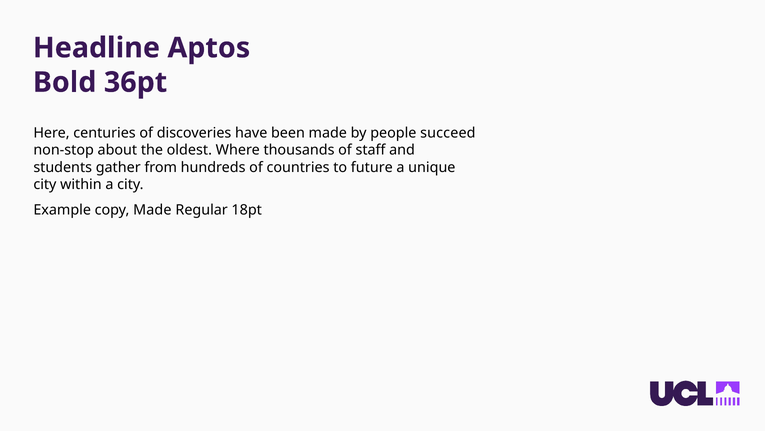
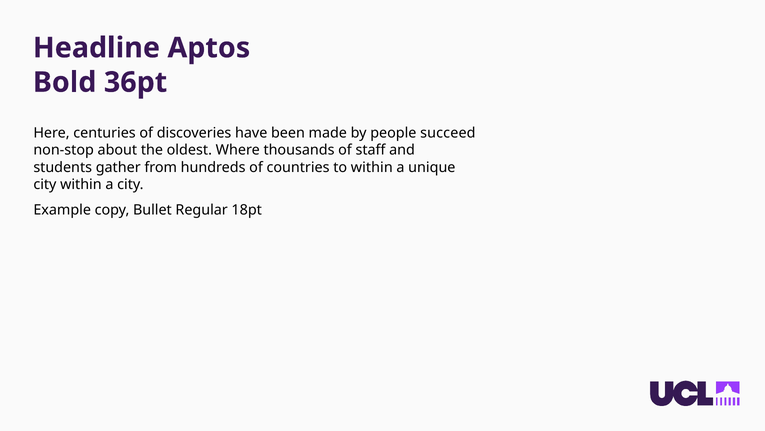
to future: future -> within (372, 167)
copy Made: Made -> Bullet (152, 210)
